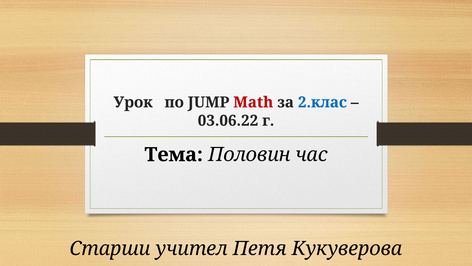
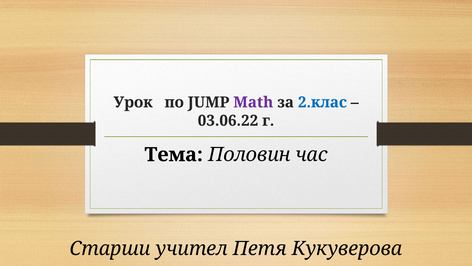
Math colour: red -> purple (253, 102)
